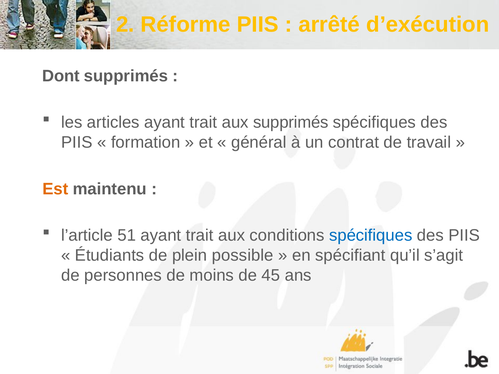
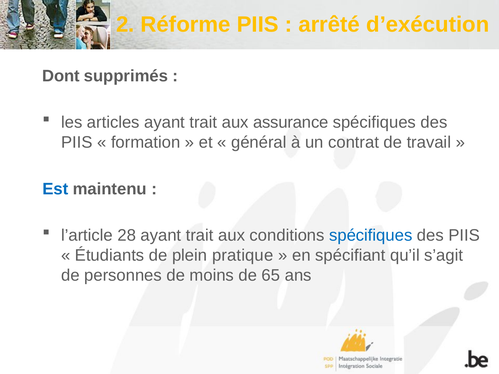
aux supprimés: supprimés -> assurance (291, 123)
Est colour: orange -> blue (55, 189)
51: 51 -> 28 (127, 236)
possible: possible -> pratique (243, 256)
45: 45 -> 65 (271, 276)
